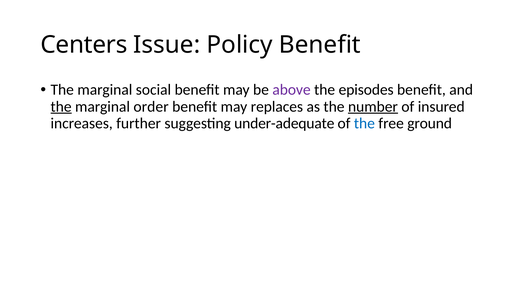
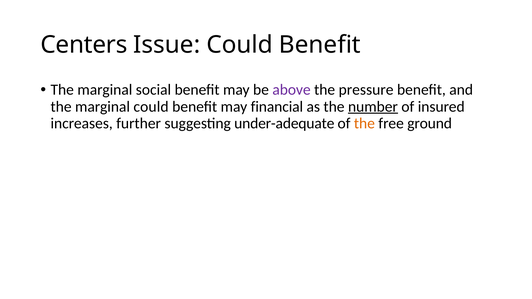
Issue Policy: Policy -> Could (240, 45)
episodes: episodes -> pressure (366, 90)
the underline: present -> none (61, 107)
marginal order: order -> could (151, 107)
replaces: replaces -> financial (277, 107)
the colour: blue -> orange (364, 123)
